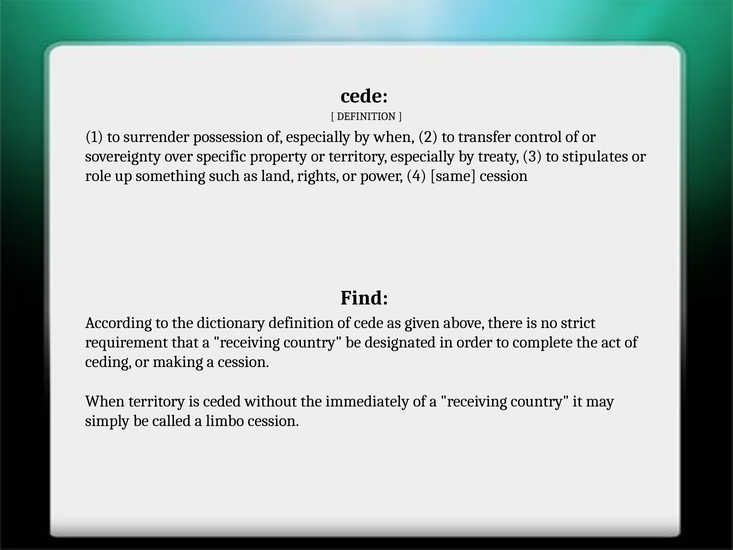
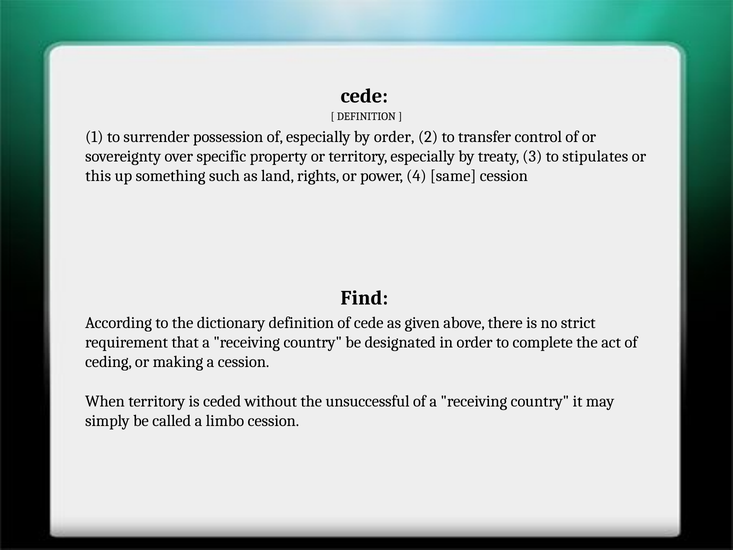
by when: when -> order (394, 137)
role: role -> this (98, 176)
immediately: immediately -> unsuccessful (368, 401)
